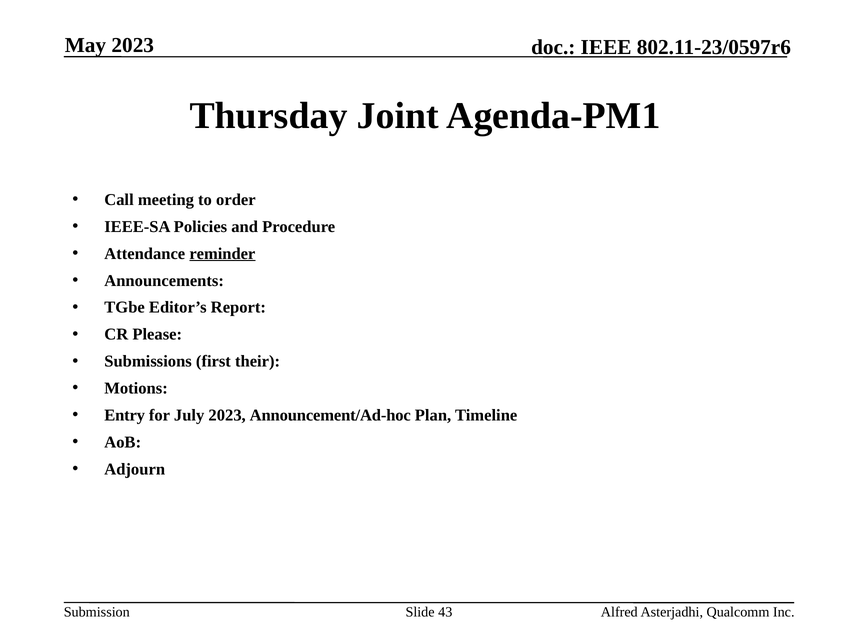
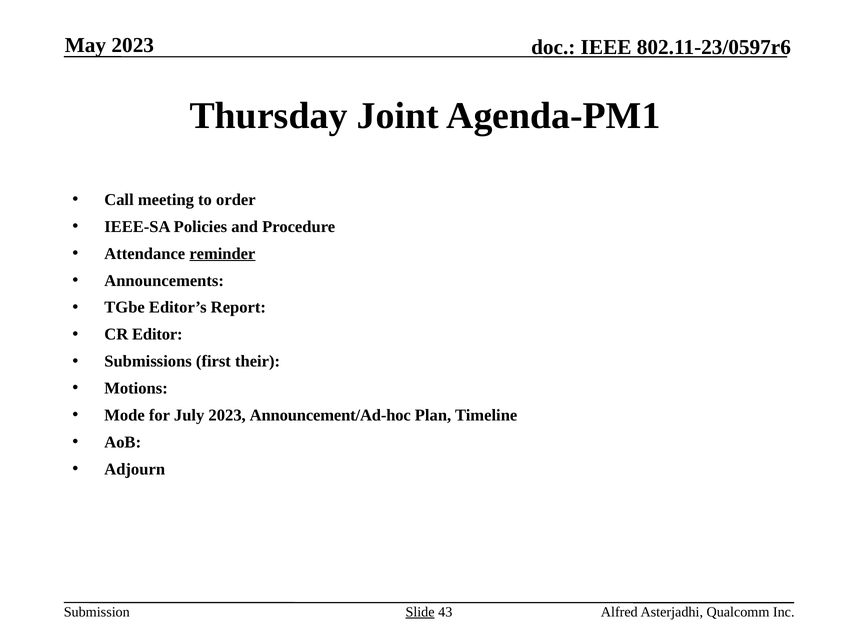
Please: Please -> Editor (157, 335)
Entry: Entry -> Mode (125, 416)
Slide underline: none -> present (420, 612)
